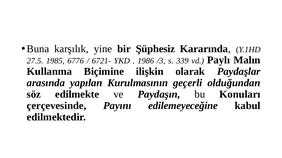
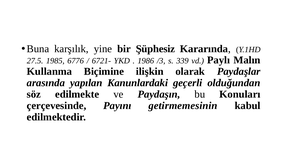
Kurulmasının: Kurulmasının -> Kanunlardaki (138, 83)
edilemeyeceğine: edilemeyeceğine -> getirmemesinin (183, 106)
